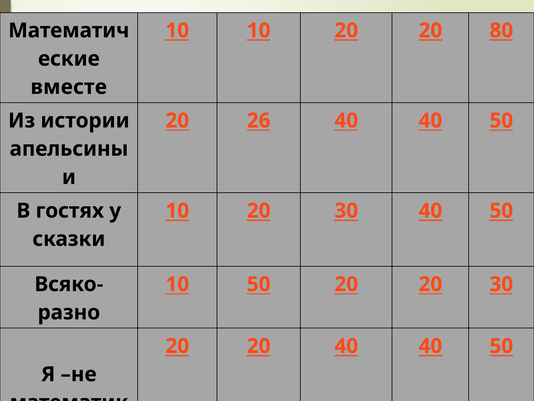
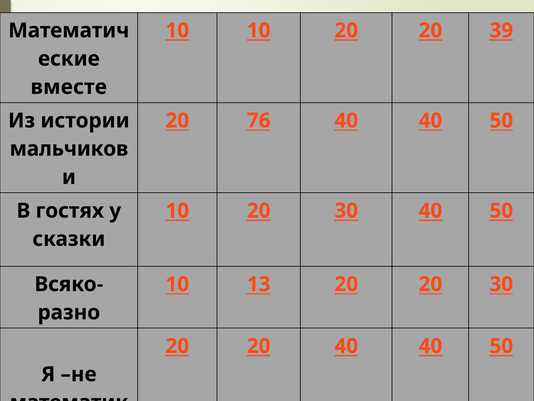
80: 80 -> 39 (501, 30)
26: 26 -> 76 (259, 120)
апельсины: апельсины -> мальчиков (69, 149)
10 50: 50 -> 13 (259, 284)
